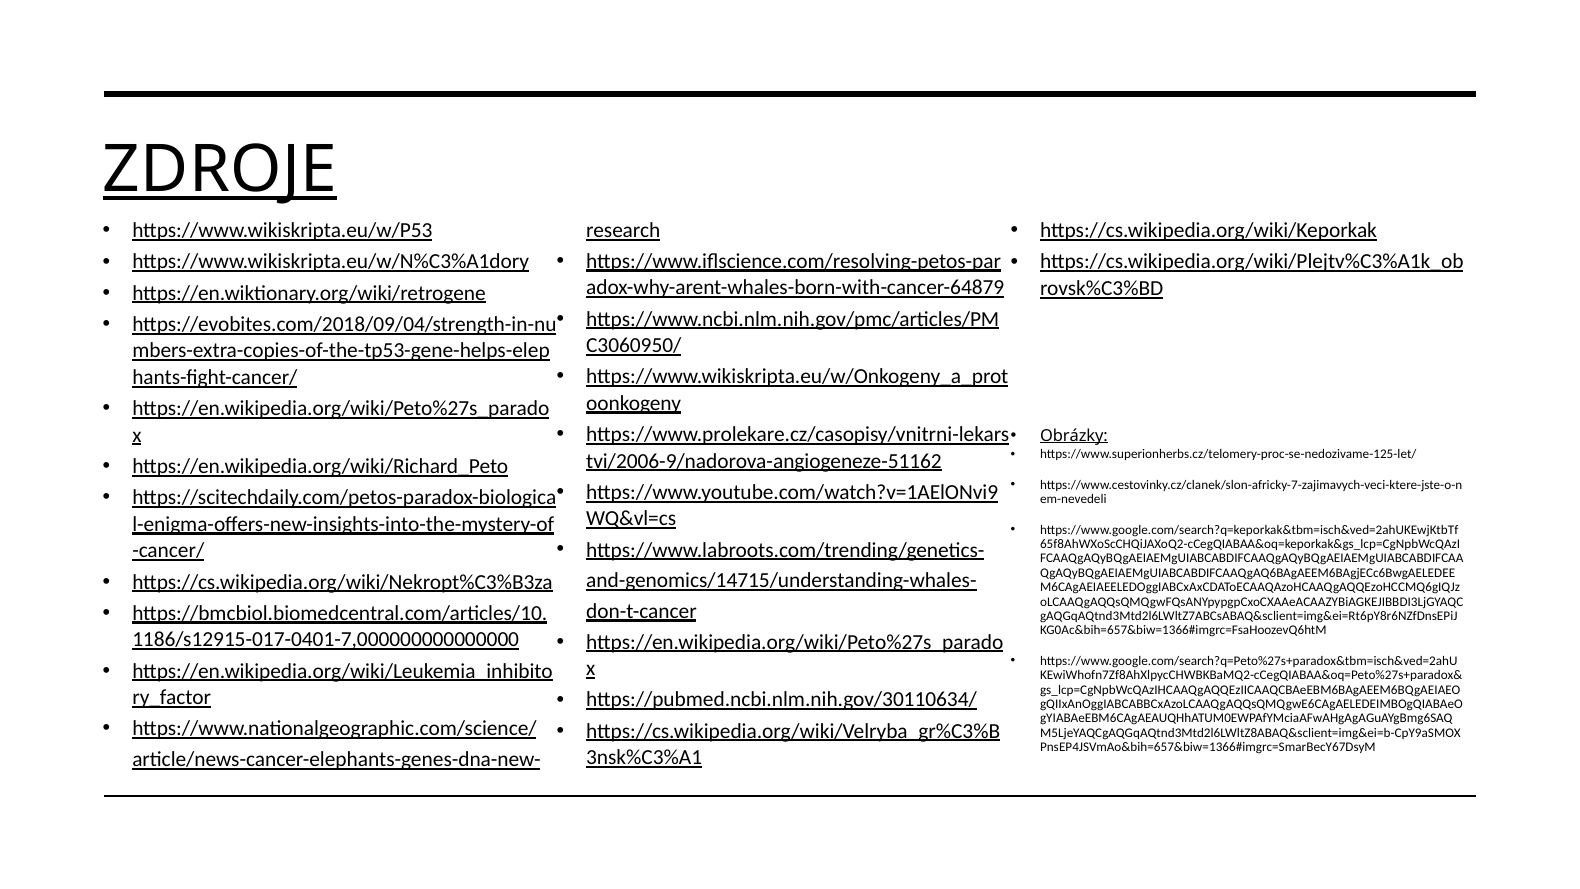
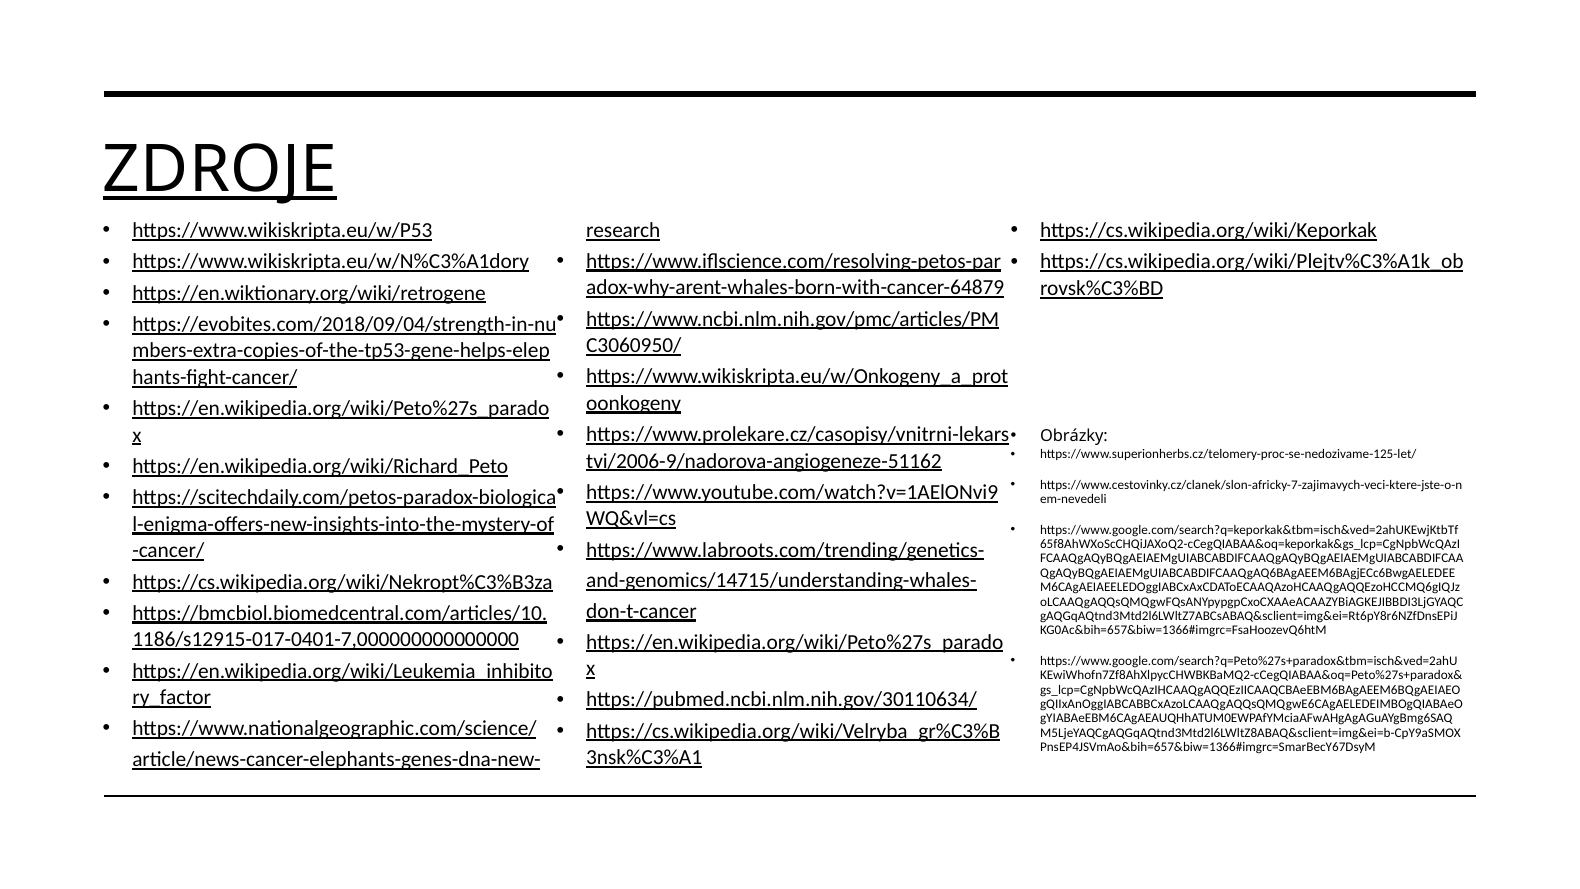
Obrázky underline: present -> none (1074, 436)
